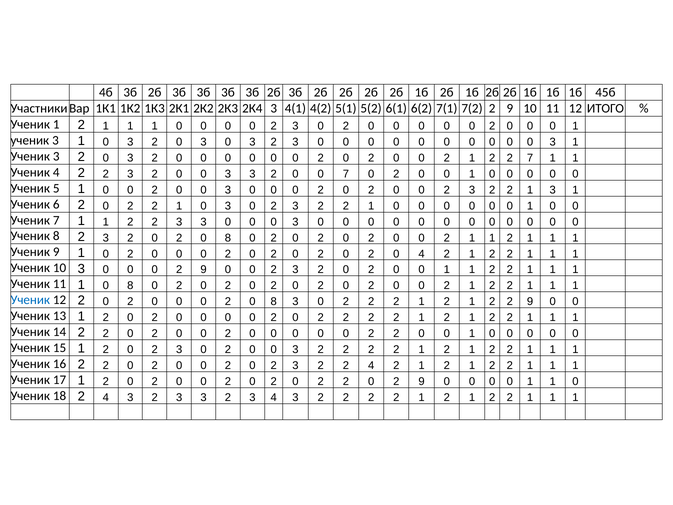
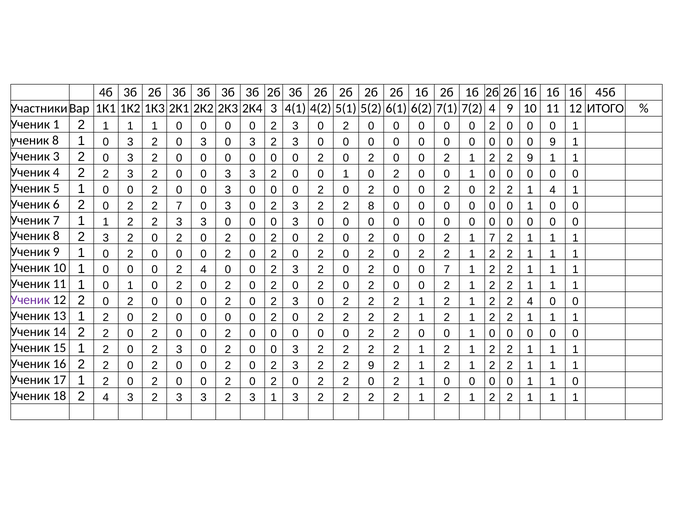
7(2 2: 2 -> 4 (492, 108)
3: 3 -> 8 (56, 140)
3: 3 -> 9 (553, 142)
1 2 2 7: 7 -> 9 (530, 158)
7: 7 -> 1 (346, 174)
3: 3 -> 0 (472, 190)
1 3: 3 -> 4 (553, 190)
0 2 2 1: 1 -> 7 (179, 206)
1: 1 -> 8 (371, 206)
8: 8 -> 2 (228, 238)
0 2 1 1: 1 -> 7 (492, 238)
4: 4 -> 2 (422, 254)
10 3: 3 -> 1 (81, 269)
0 0 2 9: 9 -> 4 (204, 270)
1: 1 -> 7 (447, 270)
1 0 8: 8 -> 1 (130, 286)
Ученик colour: blue -> purple (30, 300)
8: 8 -> 2 (274, 302)
2 2 9: 9 -> 4 (530, 302)
3 2 2 4: 4 -> 9 (371, 365)
2 0 2 9: 9 -> 1 (422, 381)
3 4: 4 -> 1 (274, 397)
